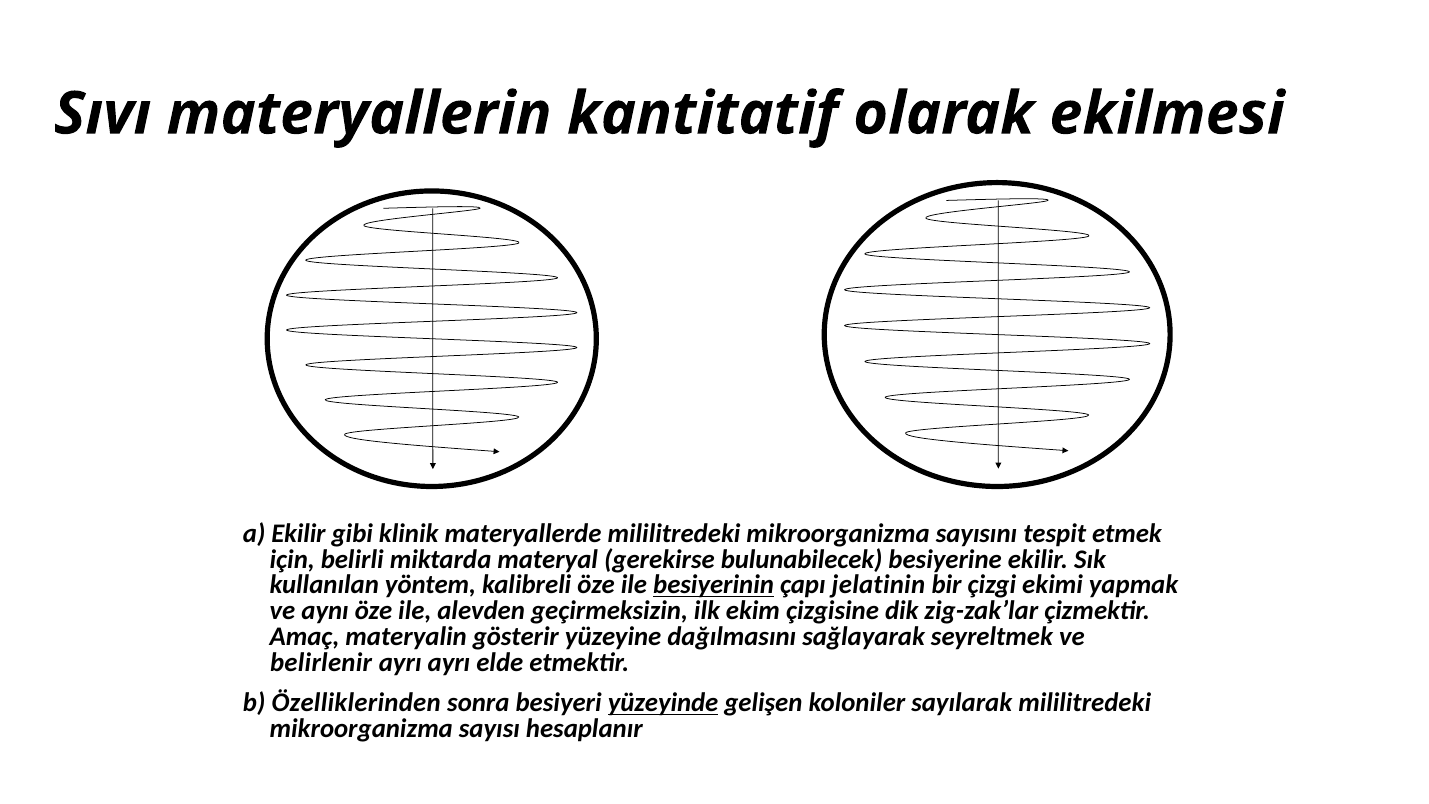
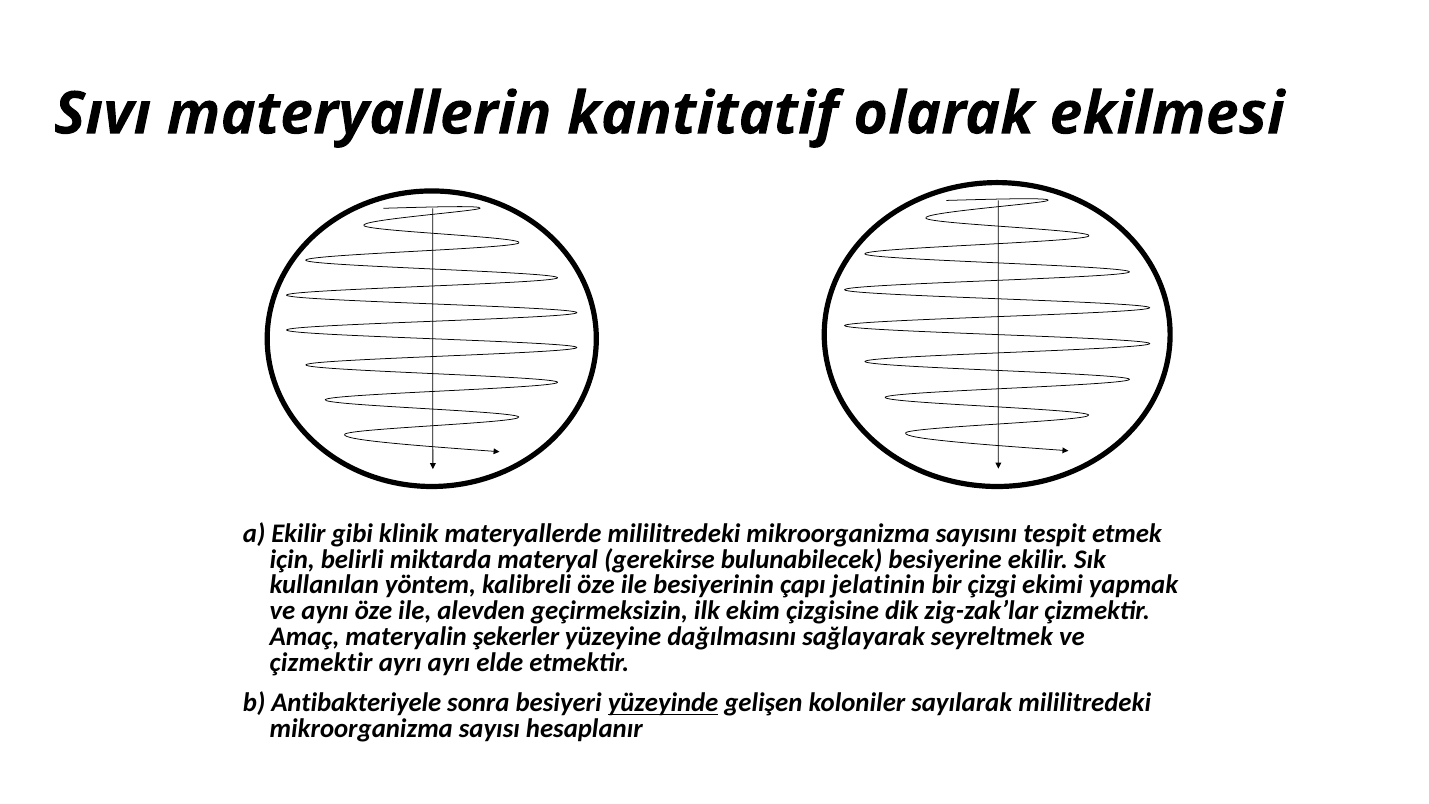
besiyerinin underline: present -> none (714, 585)
gösterir: gösterir -> şekerler (516, 636)
belirlenir: belirlenir -> çizmektir (321, 662)
Özelliklerinden: Özelliklerinden -> Antibakteriyele (356, 703)
